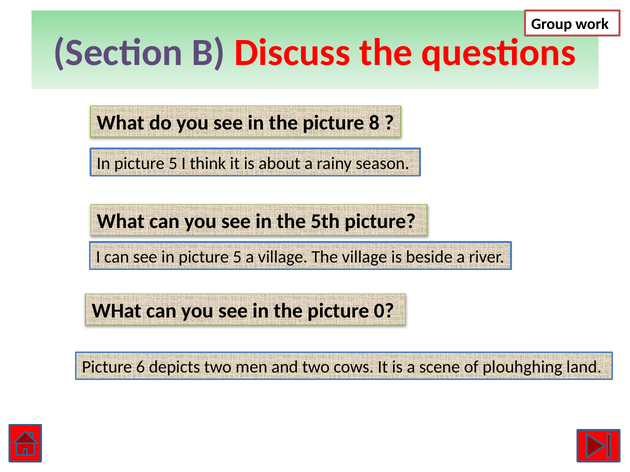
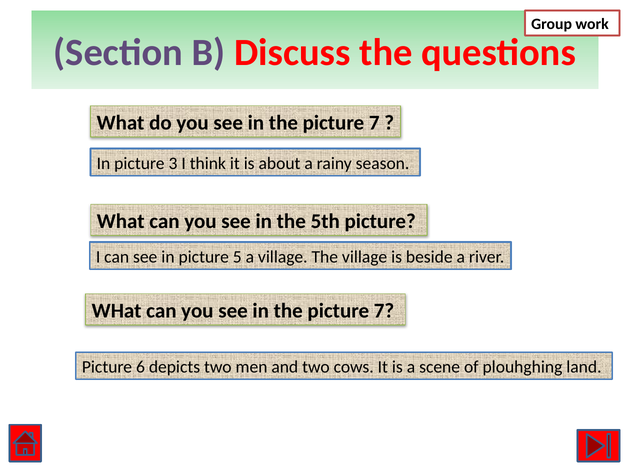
8: 8 -> 7 (374, 123)
5: 5 -> 3 (173, 163)
0: 0 -> 7 (384, 311)
